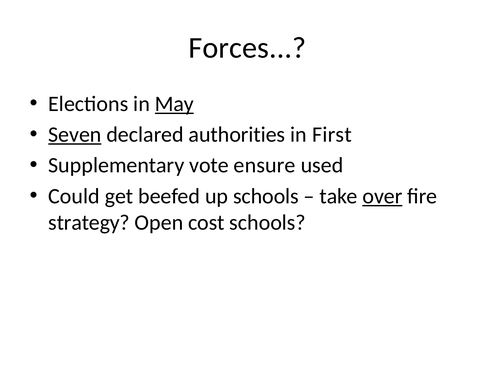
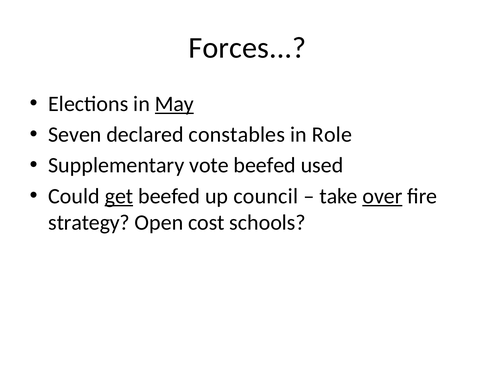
Seven underline: present -> none (75, 135)
authorities: authorities -> constables (237, 135)
First: First -> Role (332, 135)
vote ensure: ensure -> beefed (265, 165)
get underline: none -> present (119, 196)
up schools: schools -> council (266, 196)
